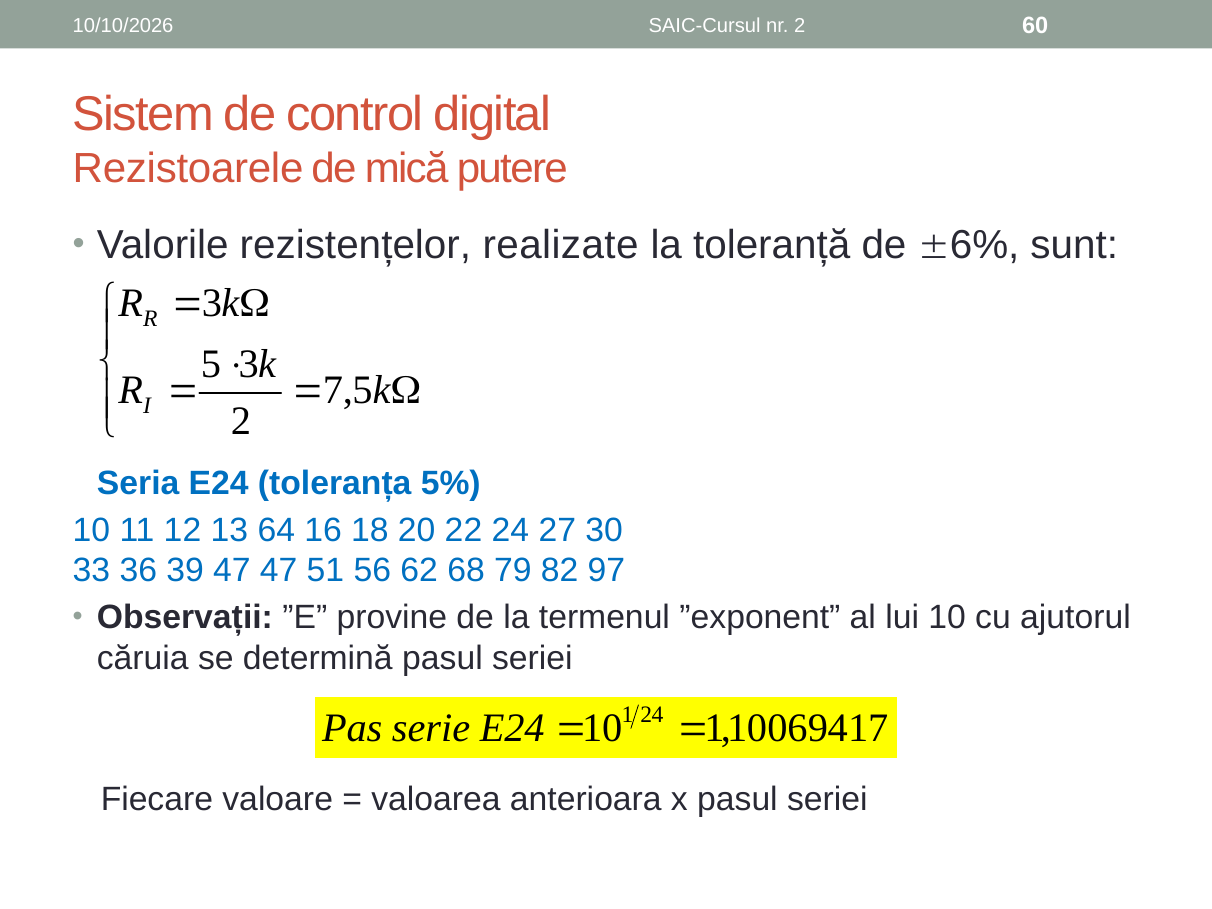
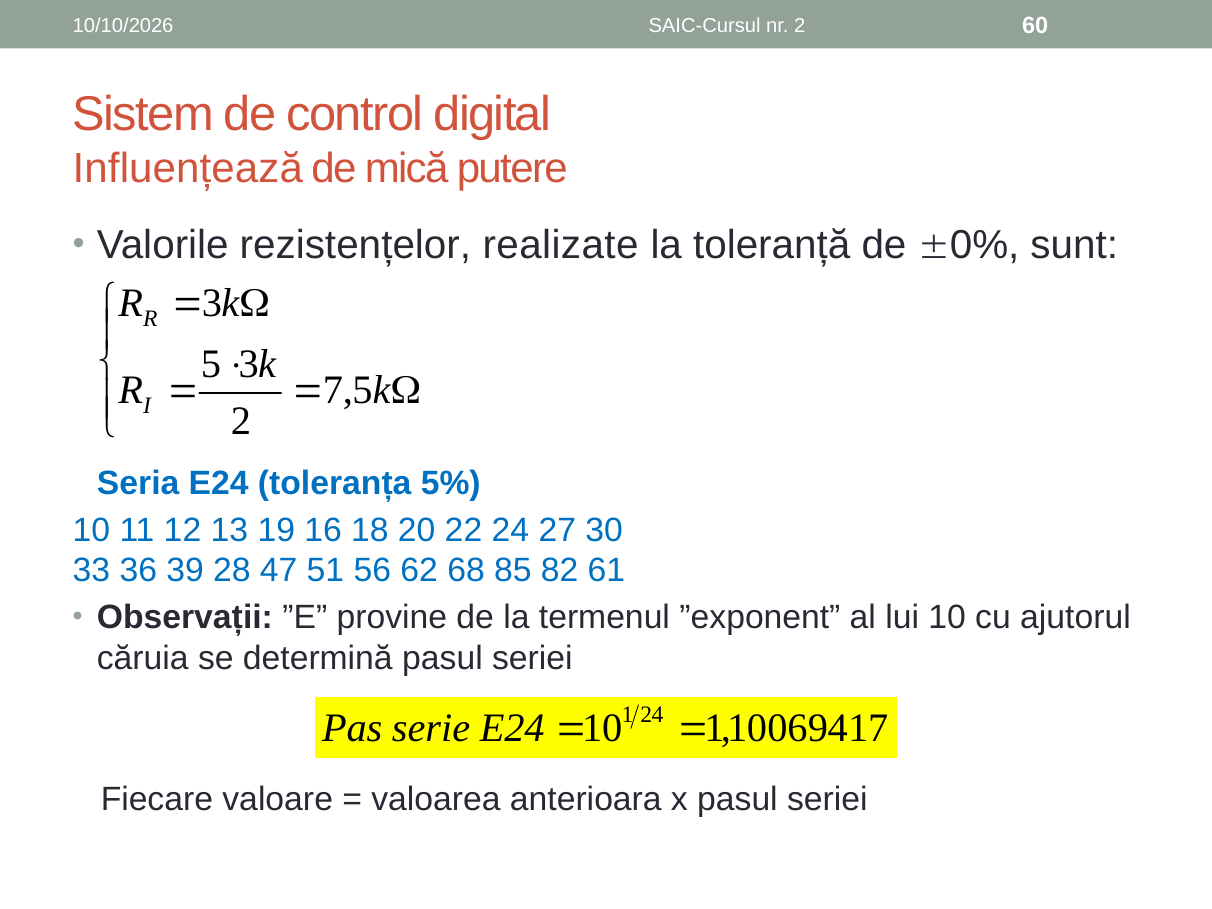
Rezistoarele: Rezistoarele -> Influențează (188, 169)
6%: 6% -> 0% (985, 245)
64: 64 -> 19 (276, 530)
39 47: 47 -> 28 (232, 571)
79: 79 -> 85 (513, 571)
97: 97 -> 61 (606, 571)
